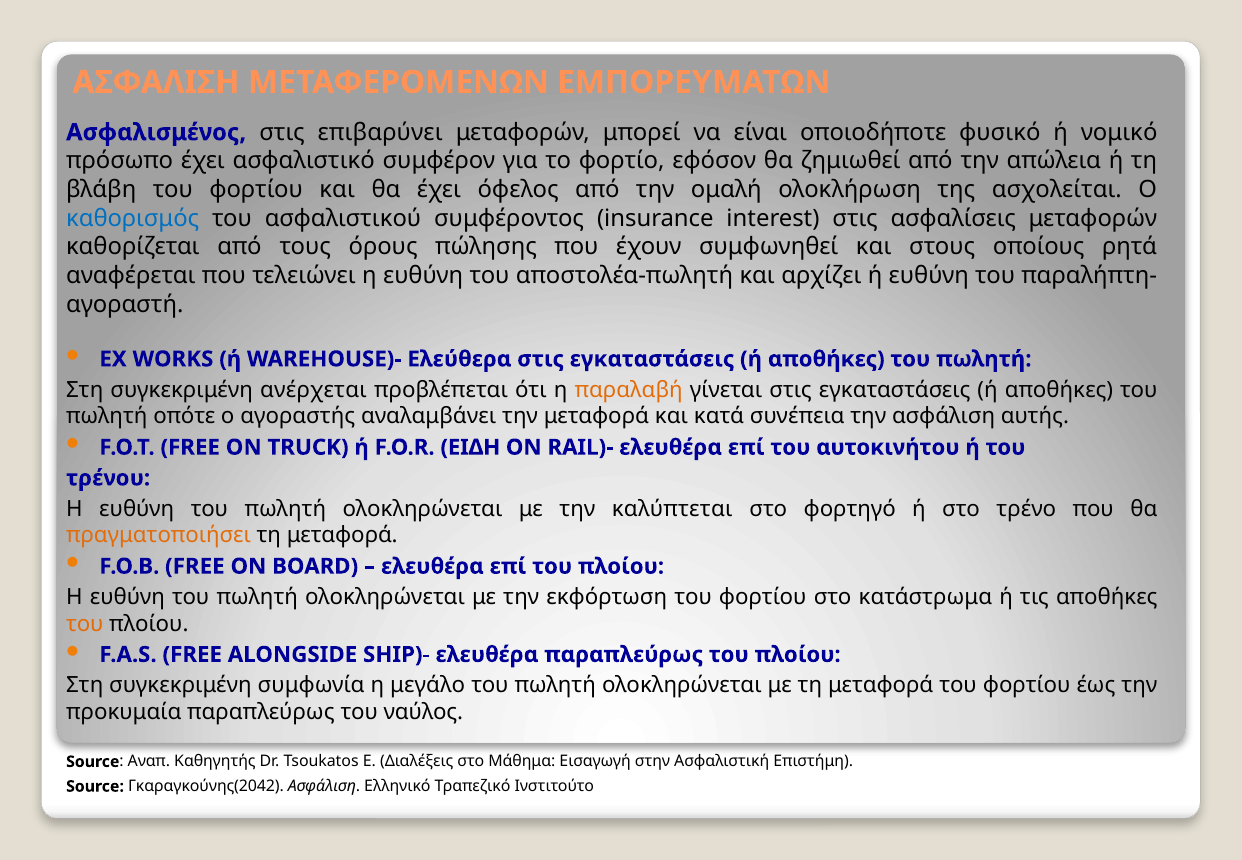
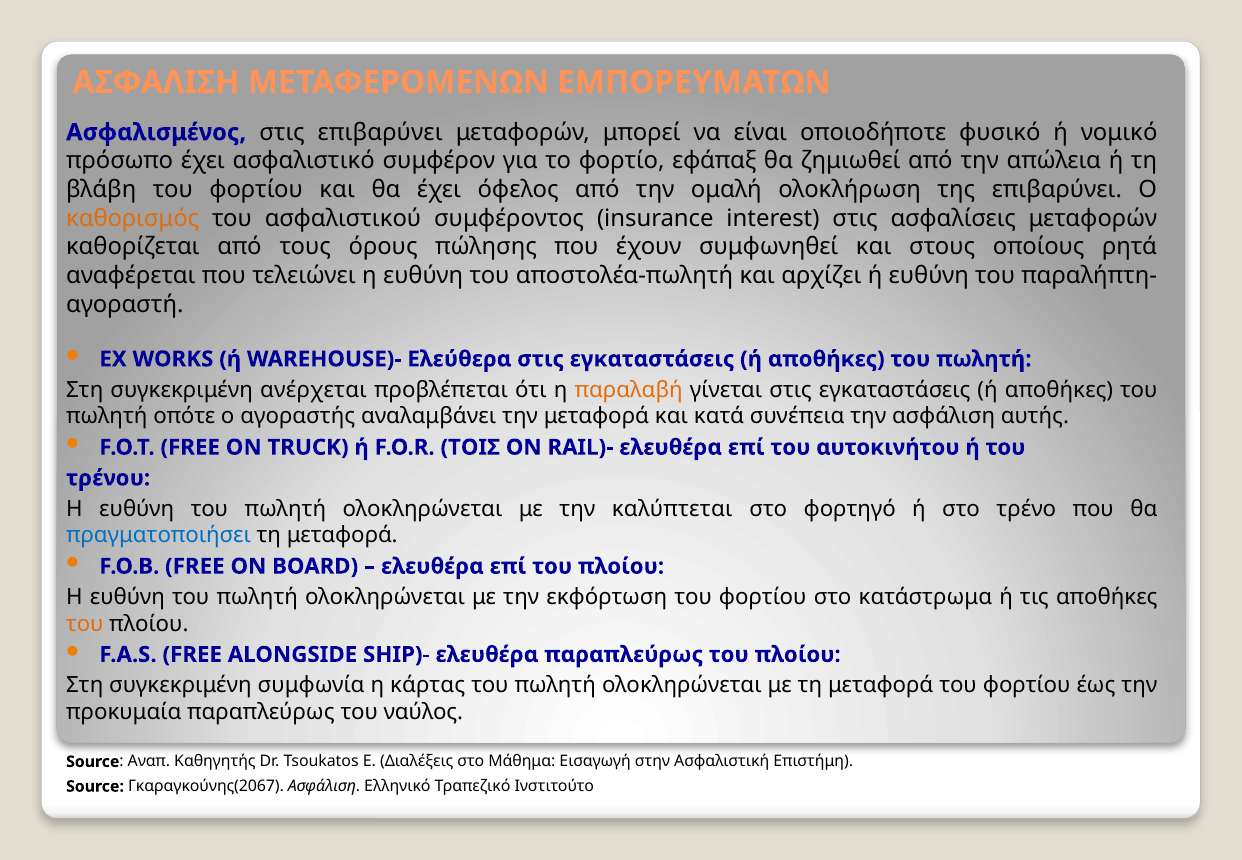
εφόσον: εφόσον -> εφάπαξ (714, 161)
της ασχολείται: ασχολείται -> επιβαρύνει (1057, 190)
καθορισμός colour: blue -> orange (133, 218)
ΕΙΔΗ: ΕΙΔΗ -> ΤΟΙΣ (470, 447)
πραγματοποιήσει colour: orange -> blue (159, 535)
μεγάλο: μεγάλο -> κάρτας (428, 685)
Γκαραγκούνης(2042: Γκαραγκούνης(2042 -> Γκαραγκούνης(2067 (206, 786)
